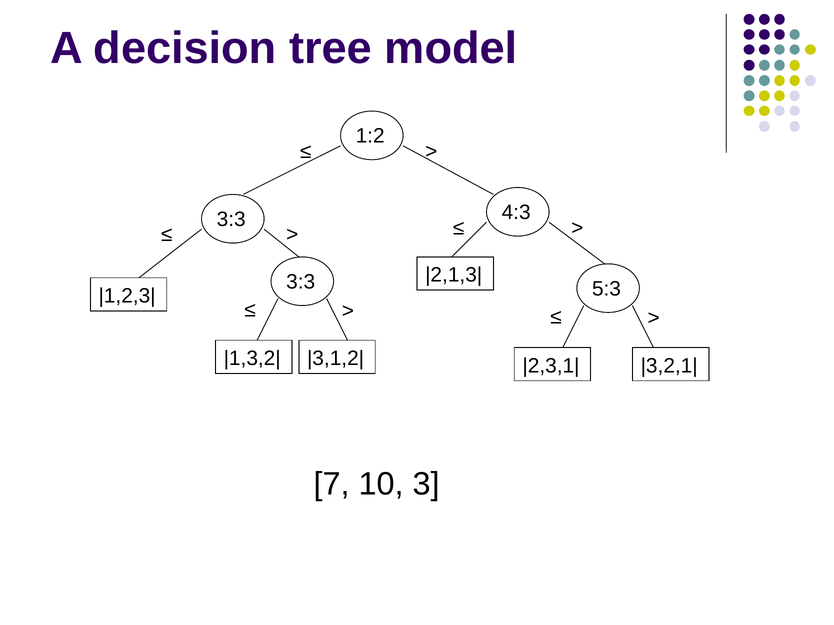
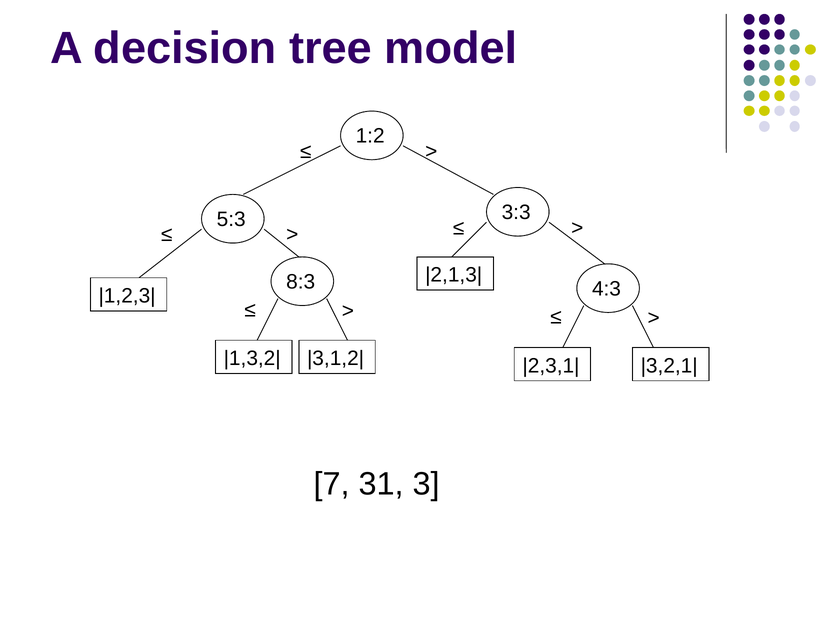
4:3: 4:3 -> 3:3 (516, 213)
3:3: 3:3 -> 5:3 (231, 220)
3:3: 3:3 -> 8:3 (301, 282)
5:3: 5:3 -> 4:3 (606, 289)
10: 10 -> 31 (381, 485)
